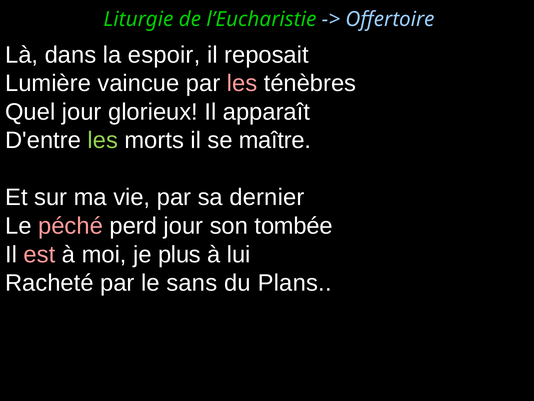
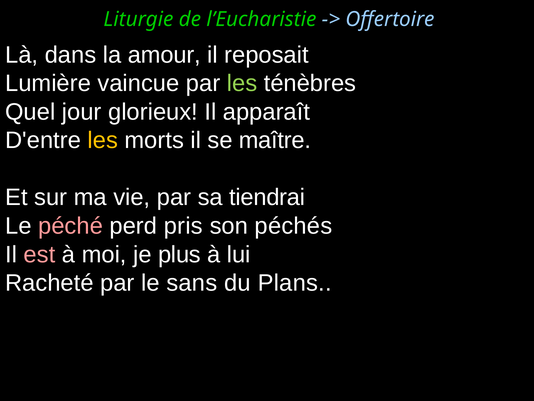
espoir: espoir -> amour (164, 55)
les colour: pink -> light green (242, 83)
les colour: light green -> yellow (103, 140)
dernier: dernier -> tiendrai (267, 197)
perd jour: jour -> pris (183, 226)
tombée: tombée -> péchés (293, 226)
